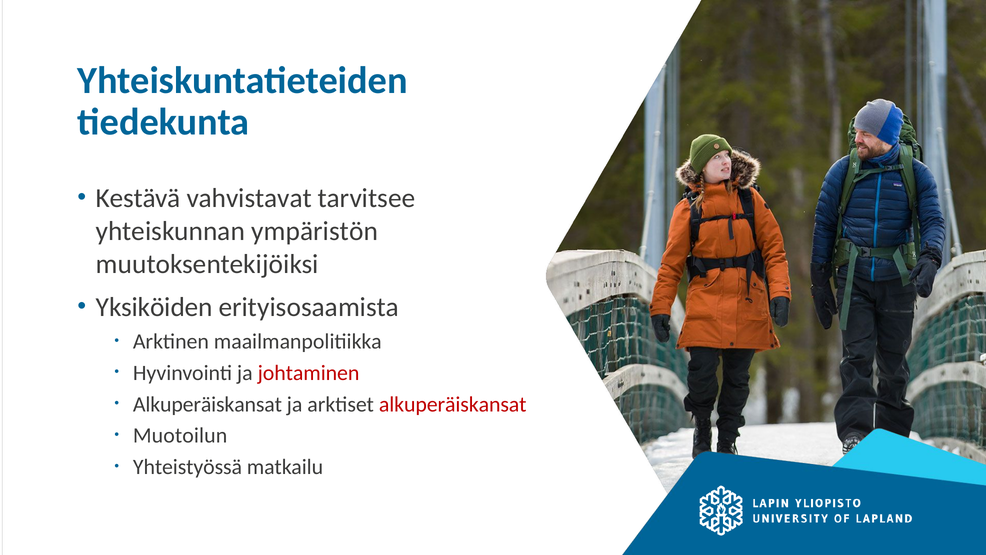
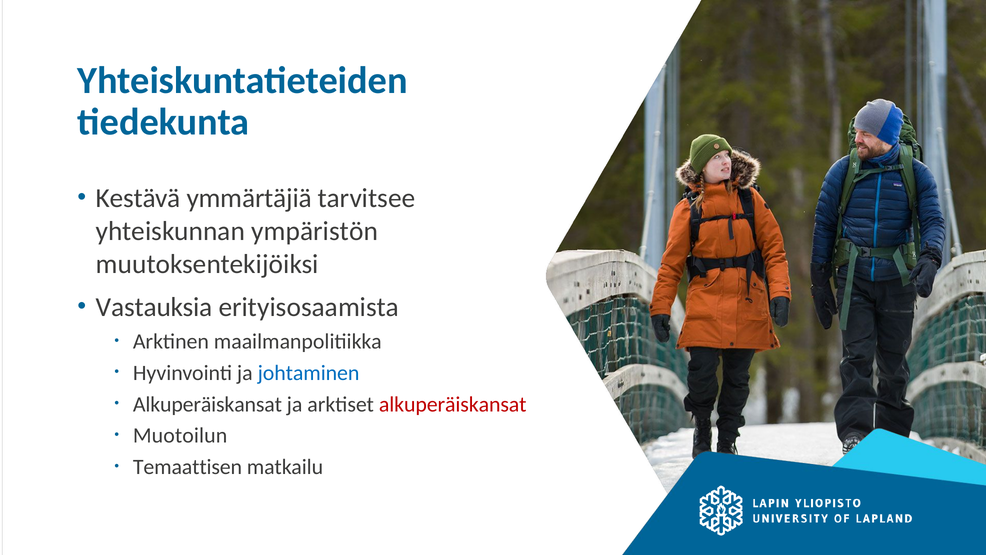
vahvistavat: vahvistavat -> ymmärtäjiä (249, 198)
Yksiköiden: Yksiköiden -> Vastauksia (154, 307)
johtaminen colour: red -> blue (309, 373)
Yhteistyössä: Yhteistyössä -> Temaattisen (188, 467)
